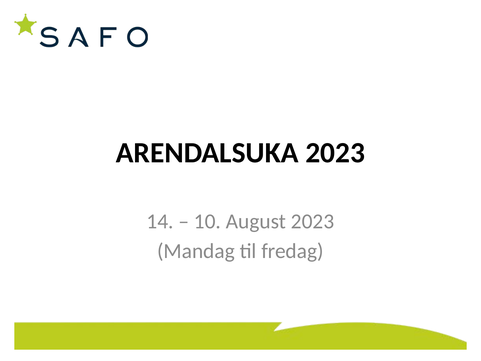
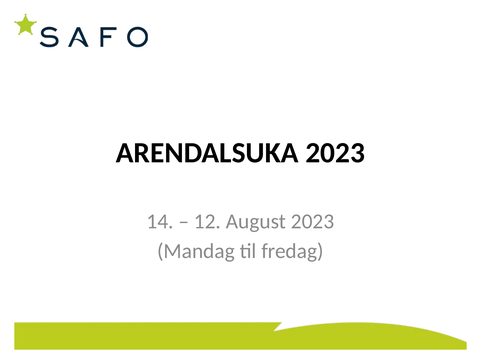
10: 10 -> 12 (207, 221)
